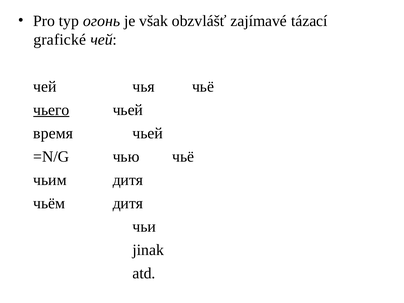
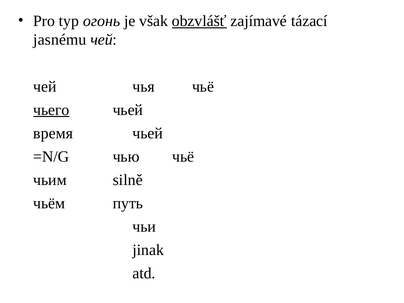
obzvlášť underline: none -> present (199, 21)
grafické: grafické -> jasnému (60, 40)
чьим дитя: дитя -> silně (128, 180)
чьём дитя: дитя -> путь (128, 203)
